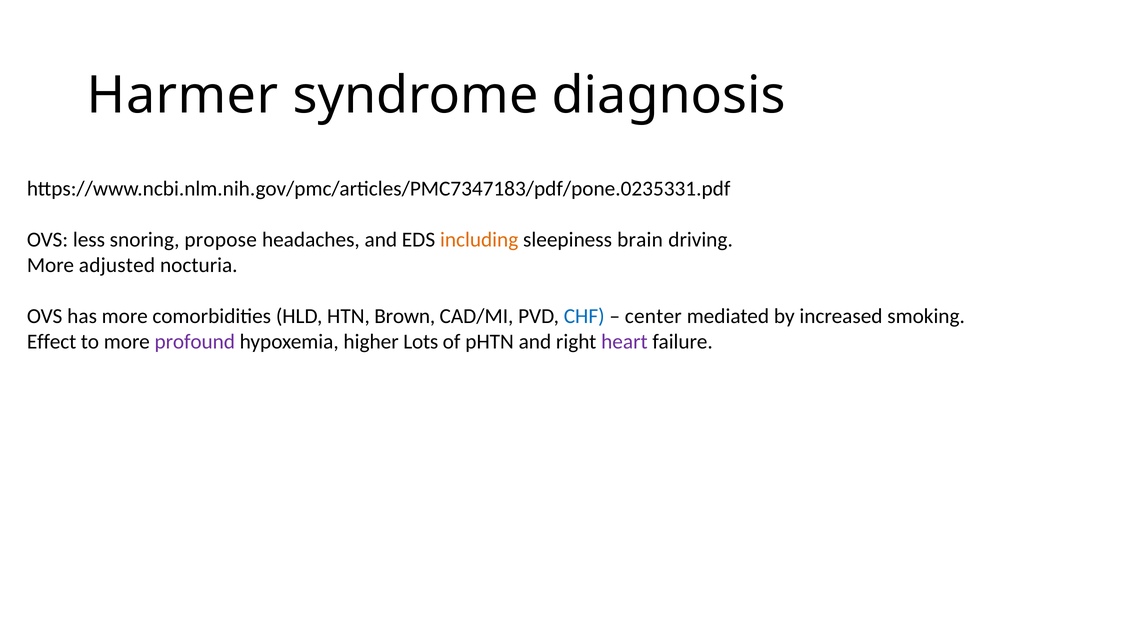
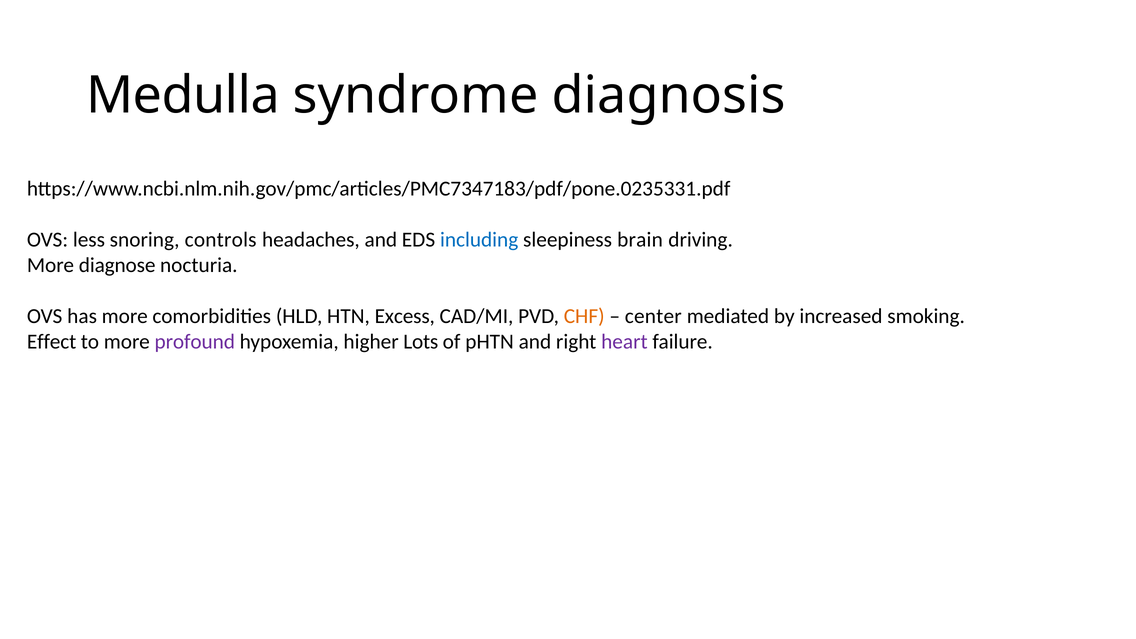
Harmer: Harmer -> Medulla (183, 95)
propose: propose -> controls (221, 240)
including colour: orange -> blue (479, 240)
adjusted: adjusted -> diagnose (117, 265)
Brown: Brown -> Excess (405, 316)
CHF colour: blue -> orange (584, 316)
